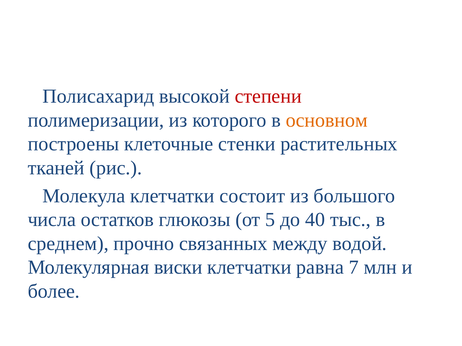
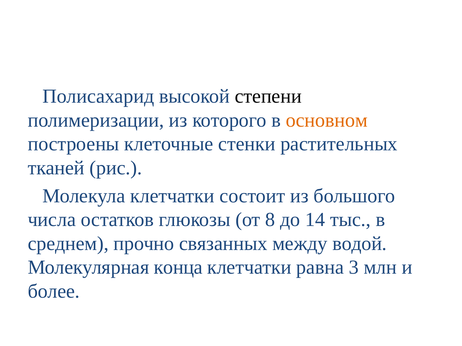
степени colour: red -> black (268, 96)
5: 5 -> 8 (270, 220)
40: 40 -> 14 (315, 220)
виски: виски -> конца (178, 268)
7: 7 -> 3 (354, 268)
